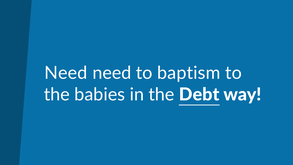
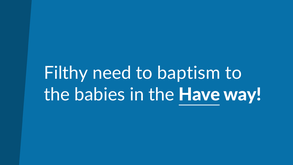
Need: Need -> Filthy (66, 73)
Debt: Debt -> Have (199, 94)
